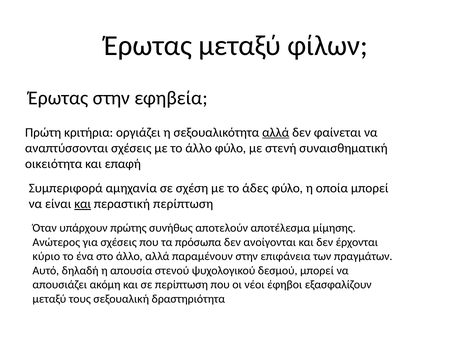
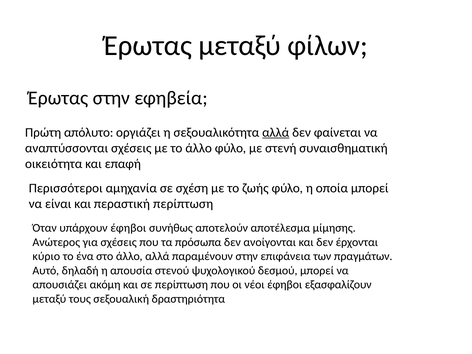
κριτήρια: κριτήρια -> απόλυτο (89, 132)
Συμπεριφορά: Συμπεριφορά -> Περισσότεροι (66, 188)
άδες: άδες -> ζωής (255, 188)
και underline: present -> none (83, 204)
υπάρχουν πρώτης: πρώτης -> έφηβοι (128, 228)
